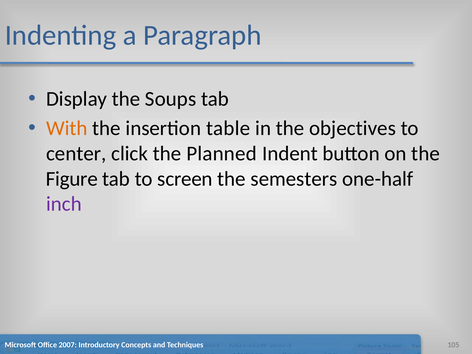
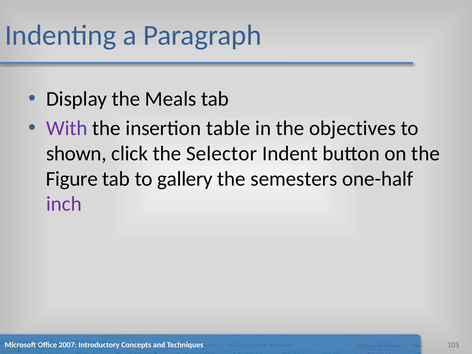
Soups: Soups -> Meals (171, 99)
With colour: orange -> purple (67, 128)
center: center -> shown (76, 154)
Planned: Planned -> Selector (222, 154)
screen: screen -> gallery (185, 179)
